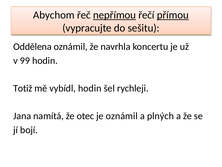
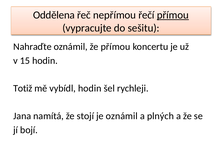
Abychom: Abychom -> Oddělena (54, 15)
nepřímou underline: present -> none (115, 15)
Oddělena: Oddělena -> Nahraďte (32, 47)
že navrhla: navrhla -> přímou (115, 47)
99: 99 -> 15 (25, 60)
otec: otec -> stojí (85, 116)
